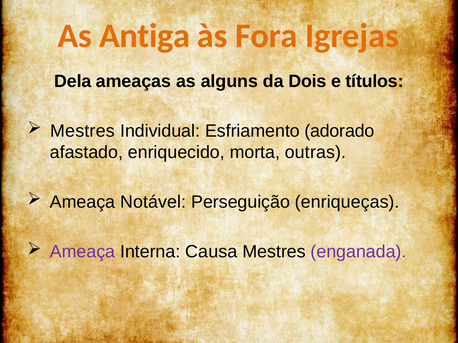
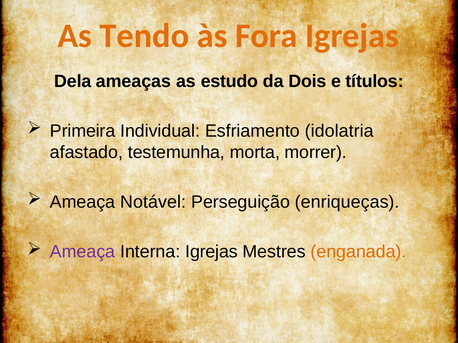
Antiga: Antiga -> Tendo (144, 36)
alguns: alguns -> estudo (229, 81)
Mestres: Mestres -> Primeira (83, 131)
adorado: adorado -> idolatria (339, 131)
enriquecido: enriquecido -> testemunha (176, 152)
outras: outras -> morrer (316, 152)
Interna Causa: Causa -> Igrejas (212, 252)
enganada colour: purple -> orange (359, 252)
